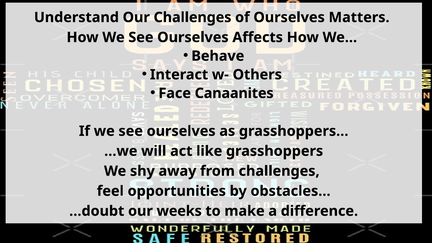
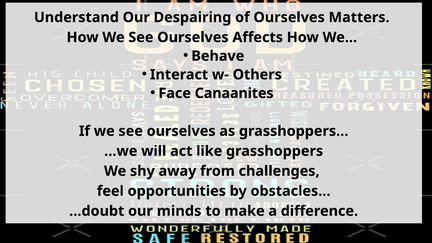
Our Challenges: Challenges -> Despairing (192, 17)
weeks: weeks -> minds (179, 211)
